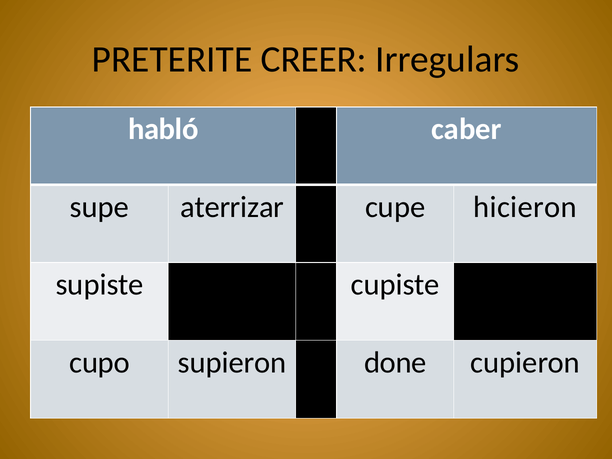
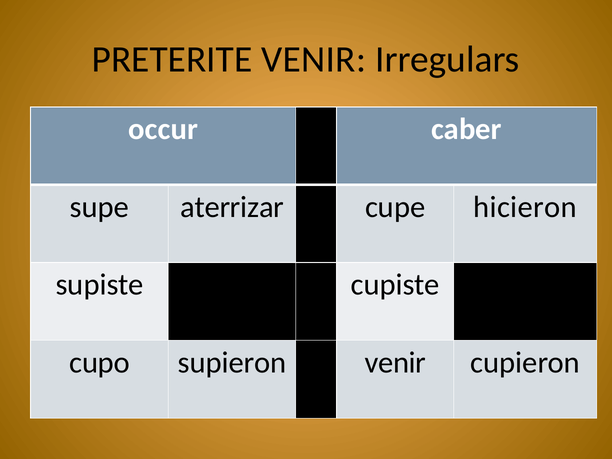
PRETERITE CREER: CREER -> VENIR (314, 59)
habló: habló -> occur (163, 129)
supieron done: done -> venir (395, 362)
